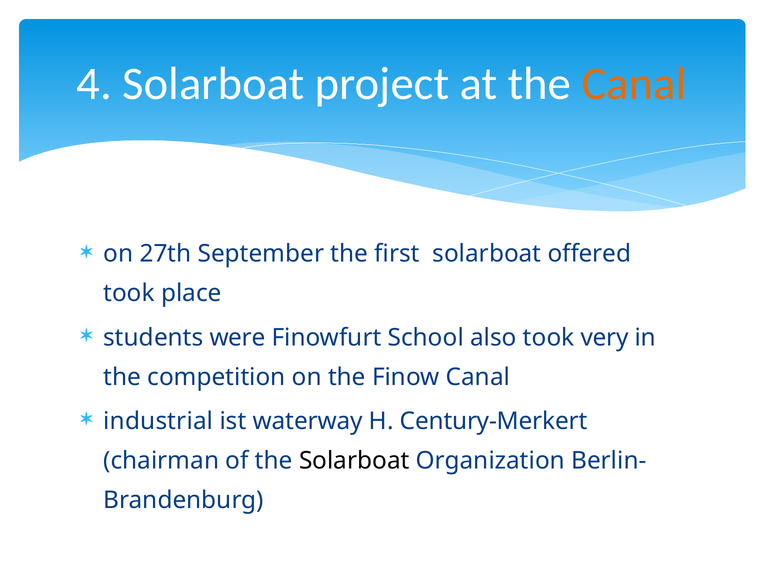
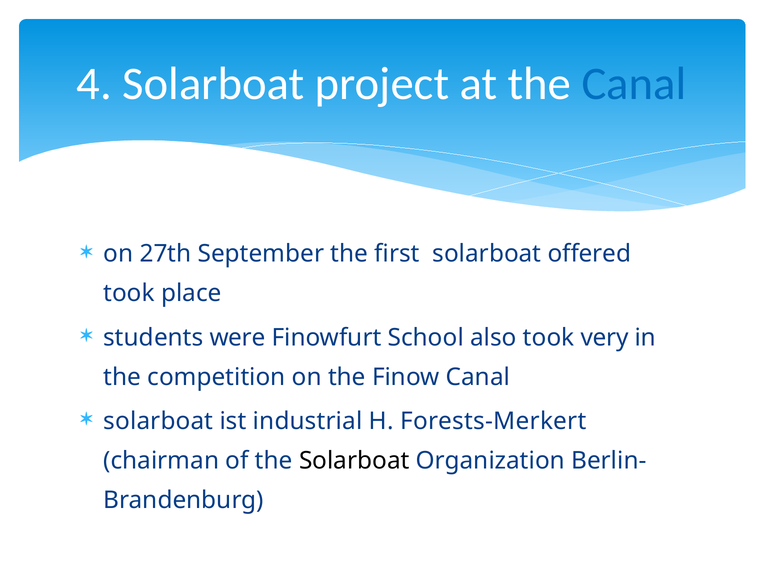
Canal colour: orange -> blue (634, 84)
industrial: industrial -> solarboat (158, 421)
waterway: waterway -> industrial (308, 421)
Century-Merkert: Century-Merkert -> Forests-Merkert (493, 421)
